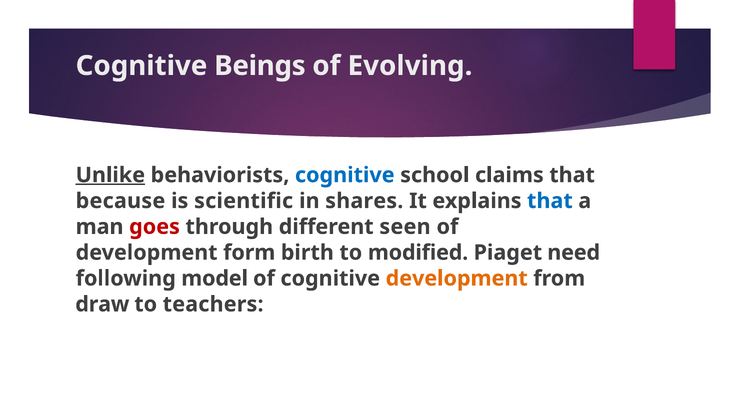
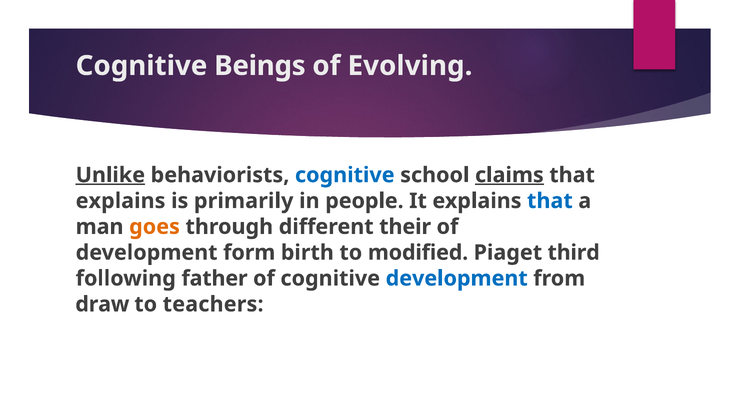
claims underline: none -> present (509, 175)
because: because -> explains (121, 201)
scientific: scientific -> primarily (244, 201)
shares: shares -> people (364, 201)
goes colour: red -> orange (155, 227)
seen: seen -> their (405, 227)
need: need -> third (574, 253)
model: model -> father (215, 279)
development colour: orange -> blue (457, 279)
